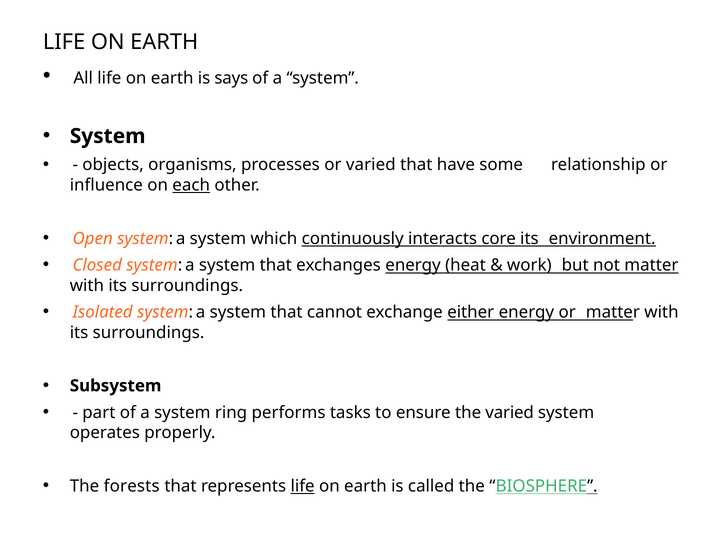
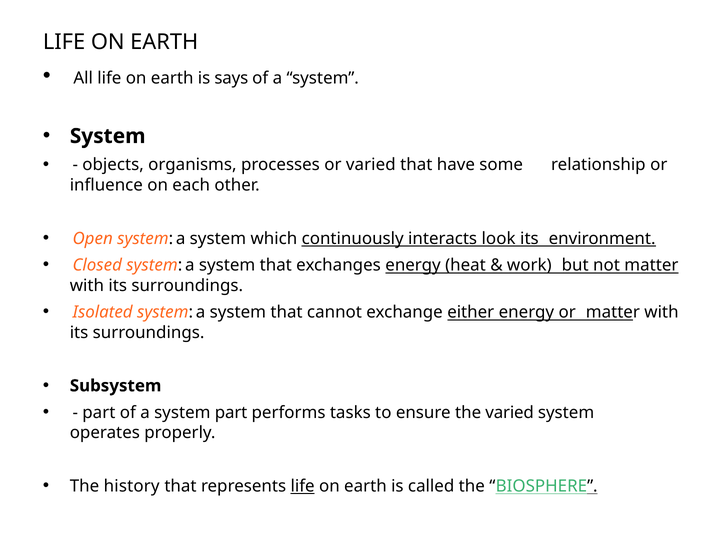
each underline: present -> none (191, 185)
core: core -> look (499, 239)
system ring: ring -> part (231, 412)
forests: forests -> history (132, 486)
